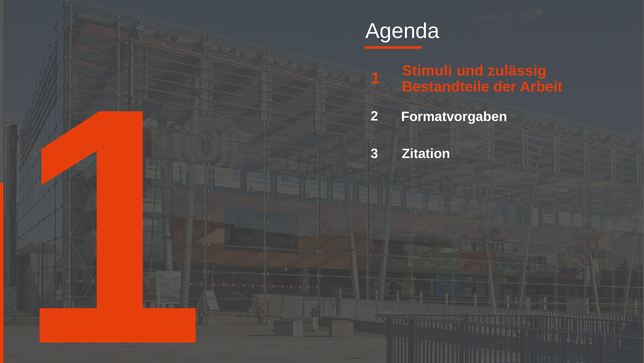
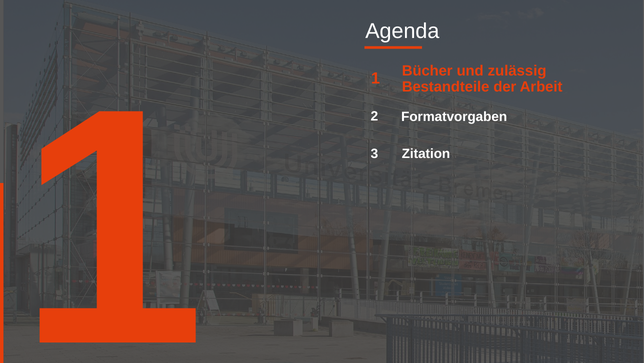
Stimuli: Stimuli -> Bücher (427, 71)
